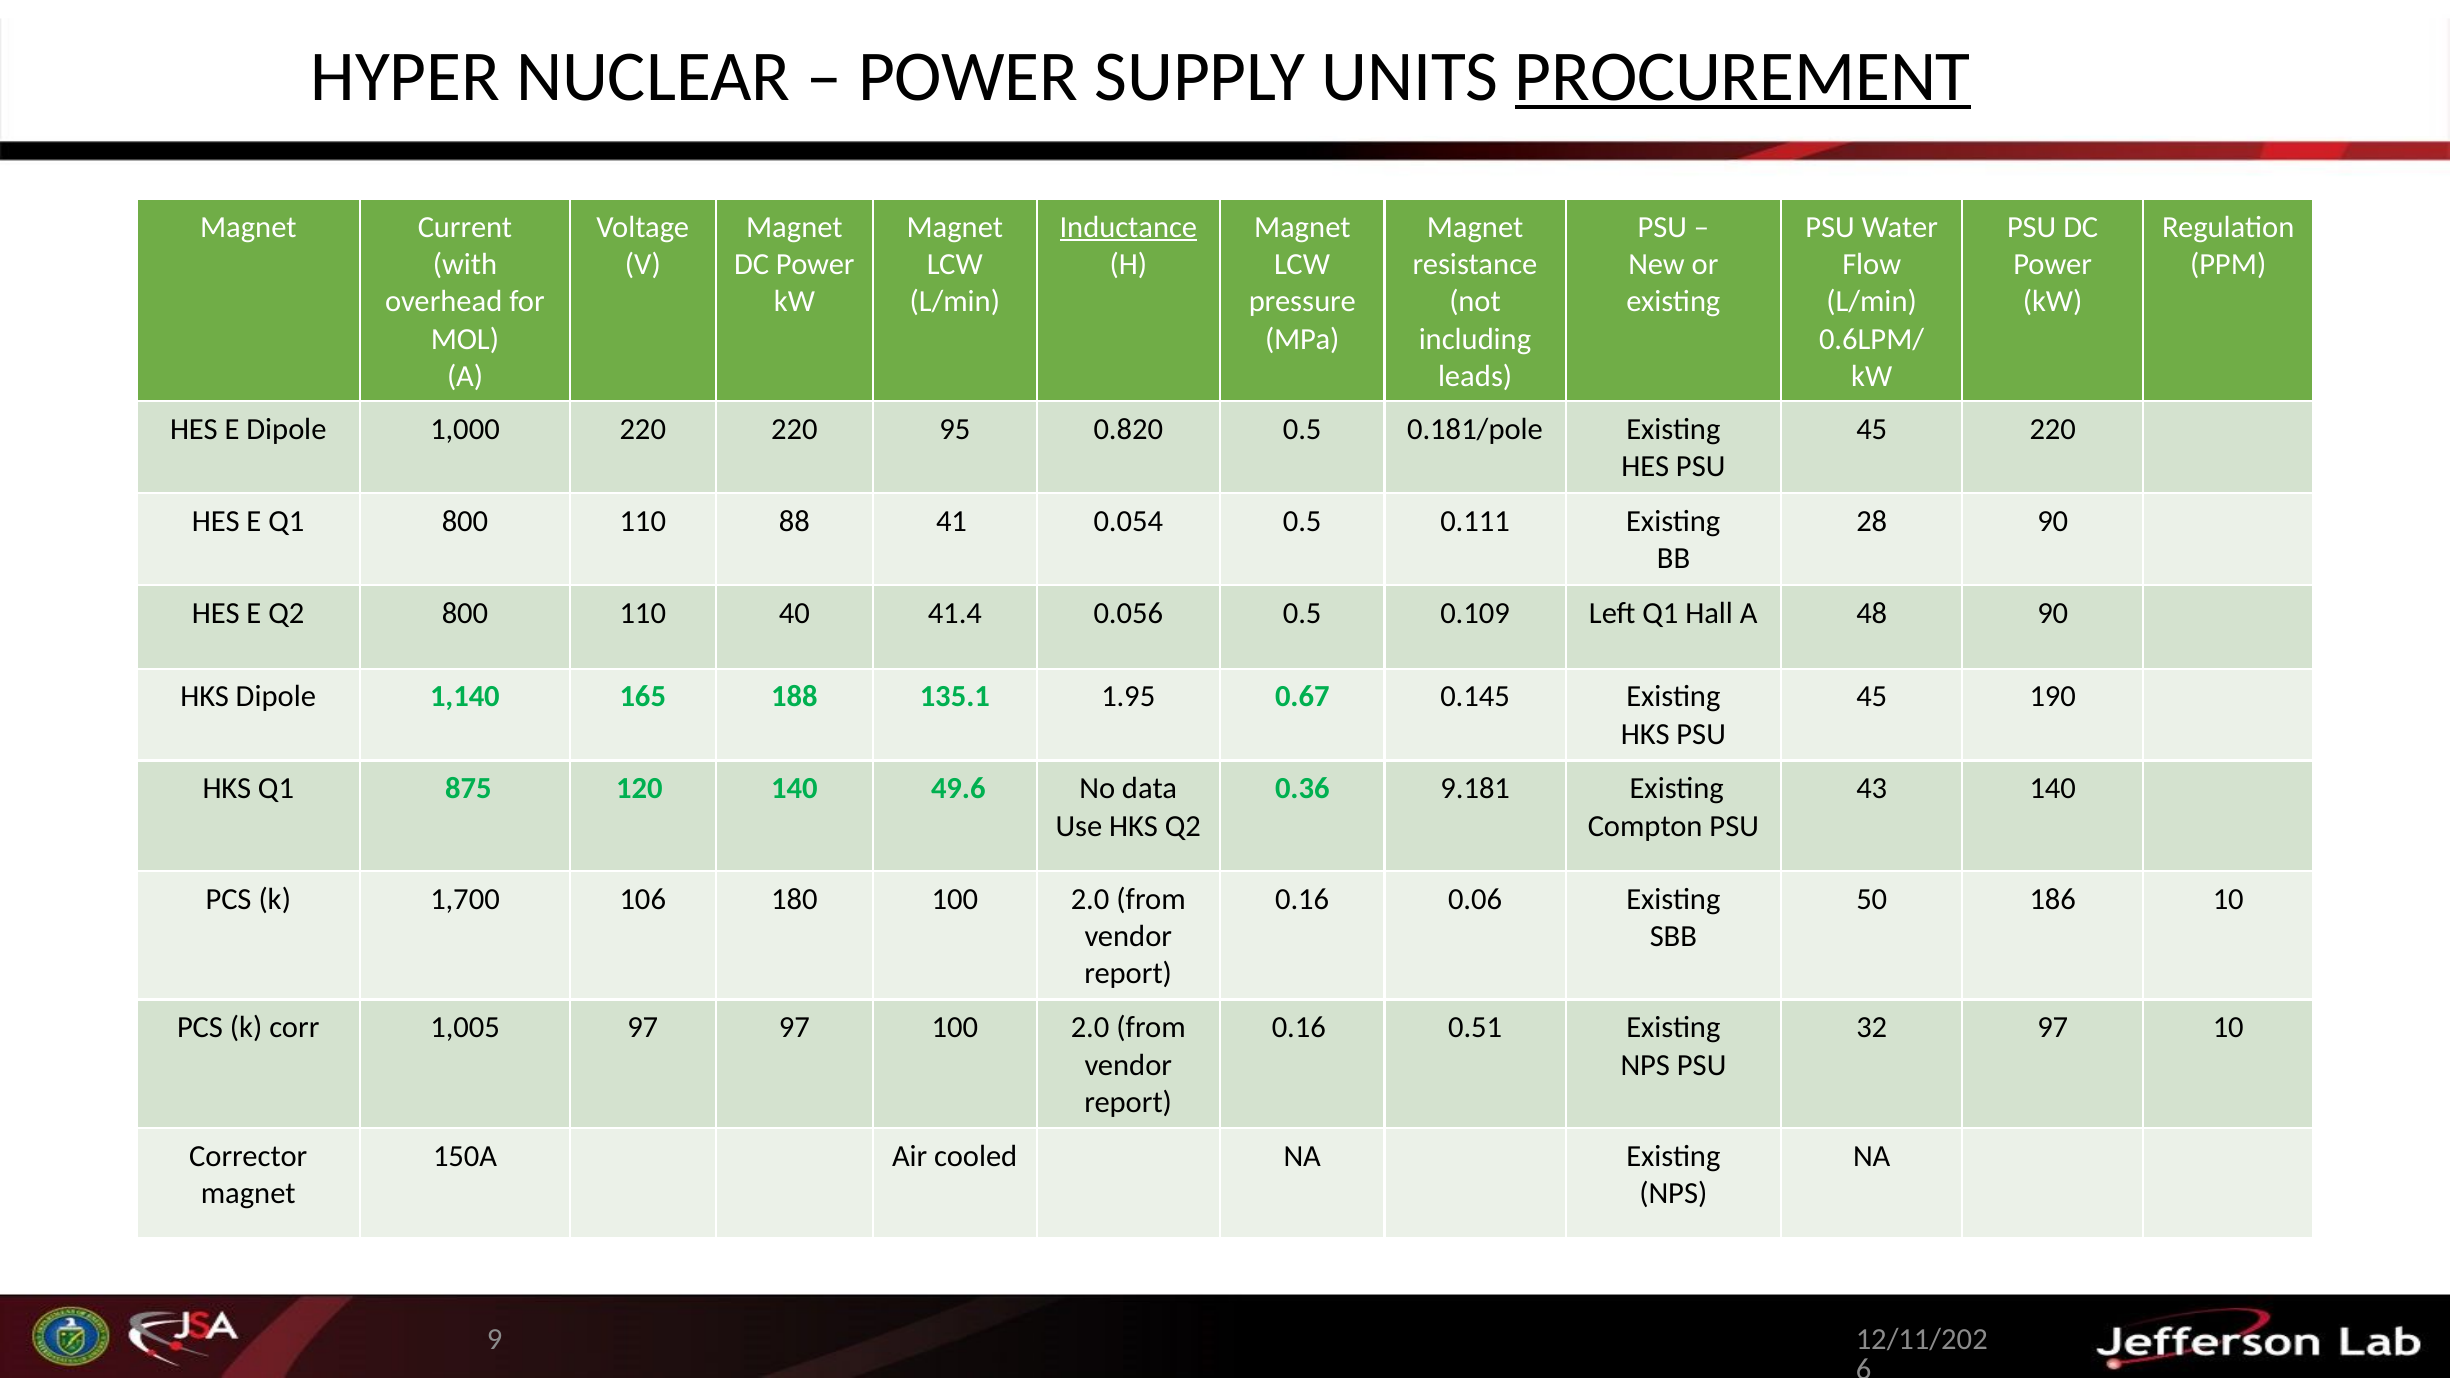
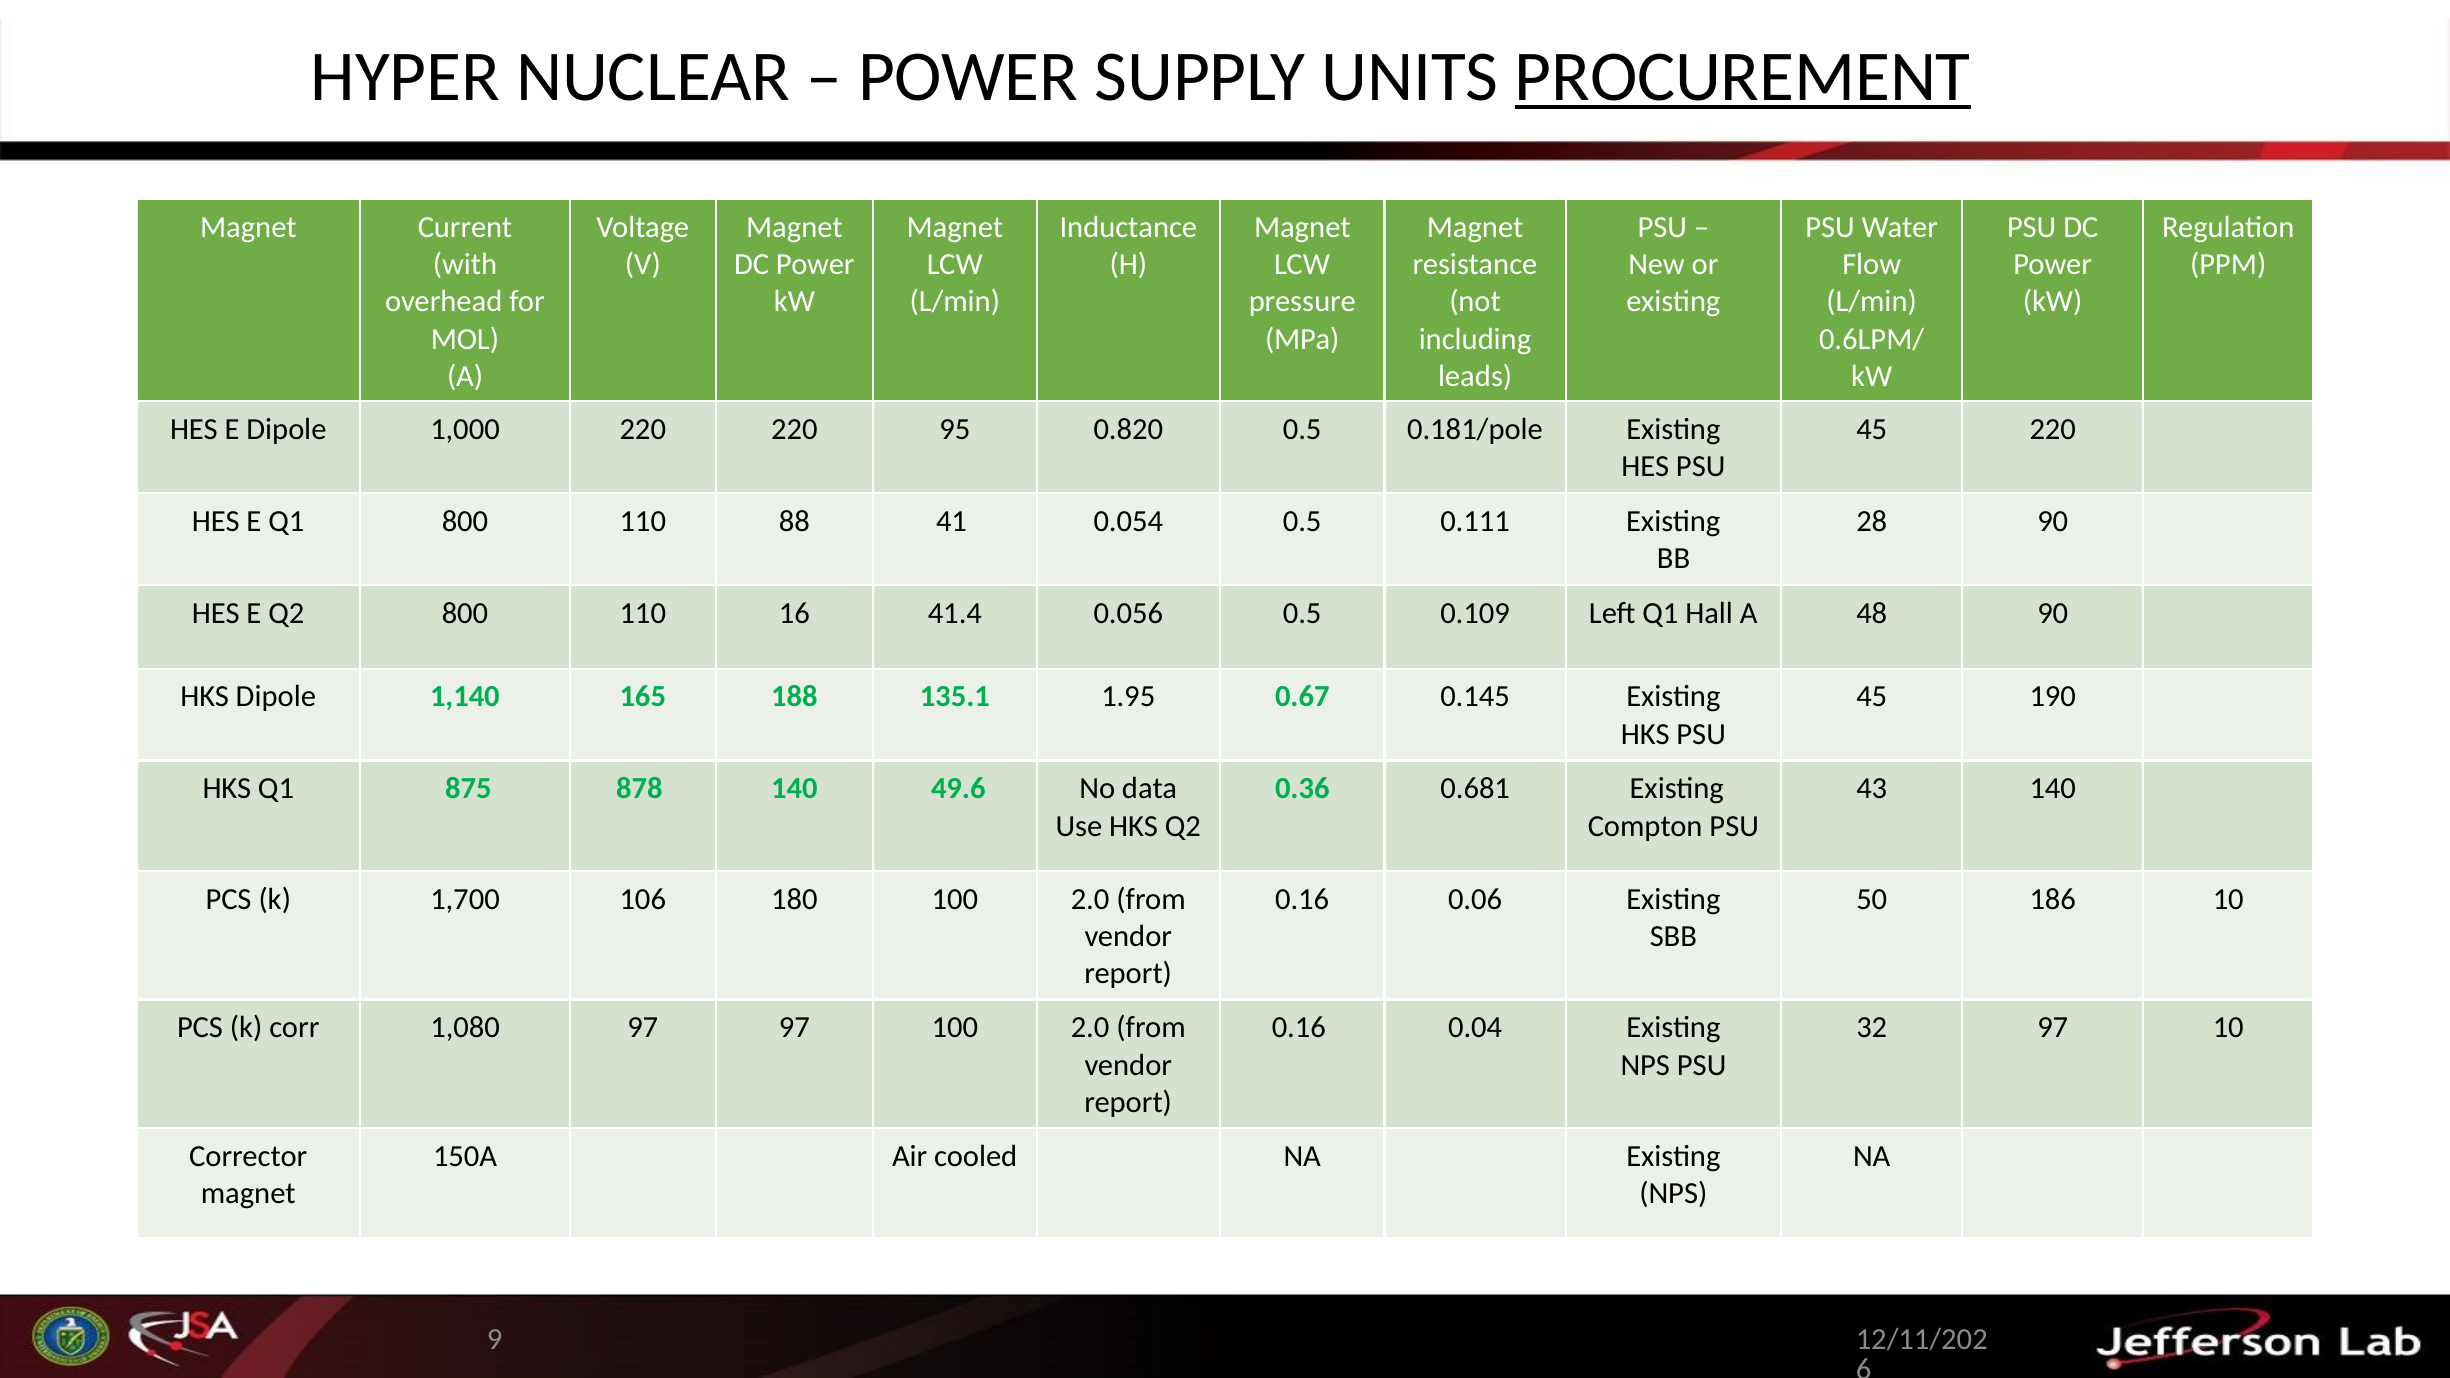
Inductance underline: present -> none (1128, 227)
40: 40 -> 16 (794, 613)
120: 120 -> 878 (639, 789)
9.181: 9.181 -> 0.681 (1475, 789)
1,005: 1,005 -> 1,080 (465, 1028)
0.51: 0.51 -> 0.04 (1475, 1028)
